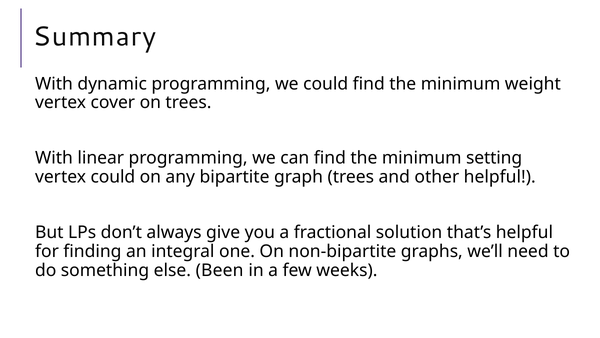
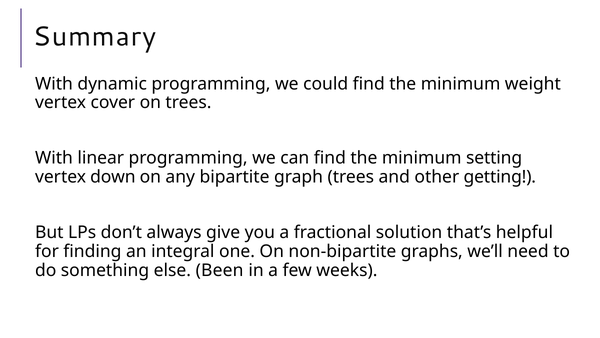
vertex could: could -> down (113, 177)
other helpful: helpful -> getting (500, 177)
